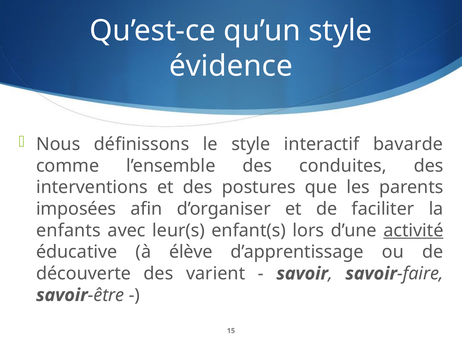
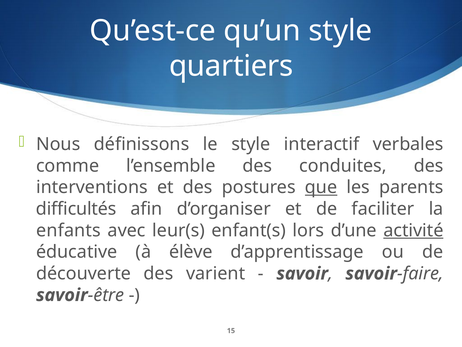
évidence: évidence -> quartiers (231, 66)
bavarde: bavarde -> verbales (408, 144)
que underline: none -> present (321, 187)
imposées: imposées -> difficultés (76, 209)
